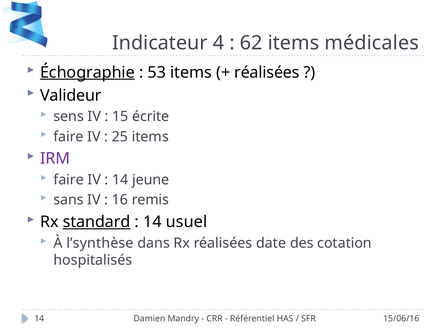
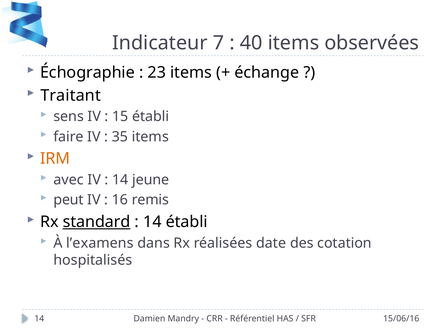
4: 4 -> 7 (219, 43)
62: 62 -> 40 (251, 43)
médicales: médicales -> observées (372, 43)
Échographie underline: present -> none (87, 72)
53: 53 -> 23 (157, 72)
réalisées: réalisées -> échange (267, 72)
Valideur: Valideur -> Traitant (71, 96)
15 écrite: écrite -> établi (151, 117)
25: 25 -> 35 (120, 137)
IRM colour: purple -> orange (55, 159)
faire: faire -> avec (69, 180)
sans: sans -> peut (69, 200)
14 usuel: usuel -> établi (187, 222)
l’synthèse: l’synthèse -> l’examens (100, 243)
